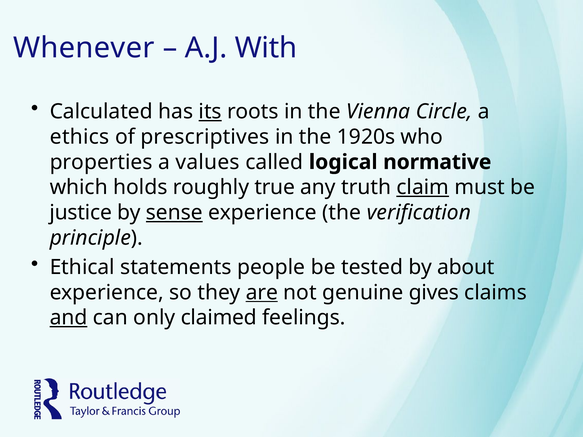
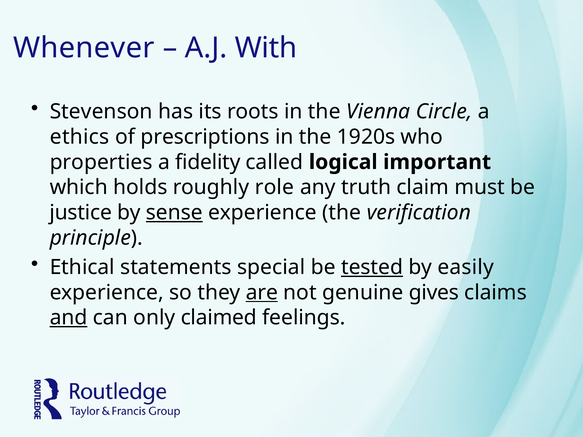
Calculated: Calculated -> Stevenson (101, 112)
its underline: present -> none (210, 112)
prescriptives: prescriptives -> prescriptions (205, 137)
values: values -> fidelity (208, 162)
normative: normative -> important (437, 162)
true: true -> role (274, 187)
claim underline: present -> none (423, 187)
people: people -> special (271, 267)
tested underline: none -> present (372, 267)
about: about -> easily (466, 267)
